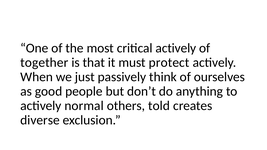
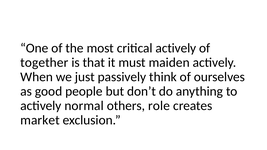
protect: protect -> maiden (169, 63)
told: told -> role (159, 106)
diverse: diverse -> market (40, 120)
